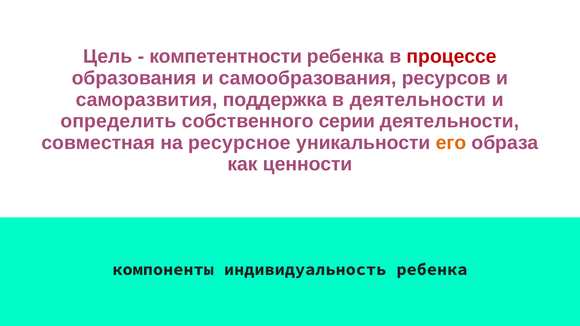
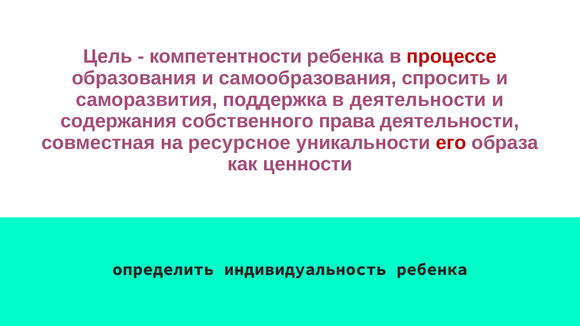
ресурсов: ресурсов -> спросить (446, 78)
определить: определить -> содержания (119, 121)
серии: серии -> права (347, 121)
его colour: orange -> red (451, 143)
компоненты: компоненты -> определить (163, 270)
